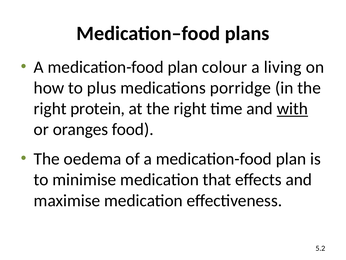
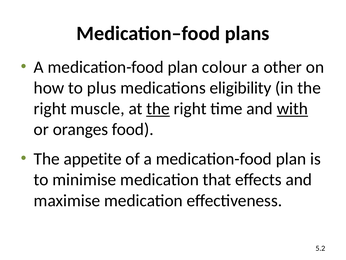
living: living -> other (283, 67)
porridge: porridge -> eligibility (241, 88)
protein: protein -> muscle (98, 108)
the underline: none -> present (158, 108)
oedema: oedema -> appetite (93, 159)
